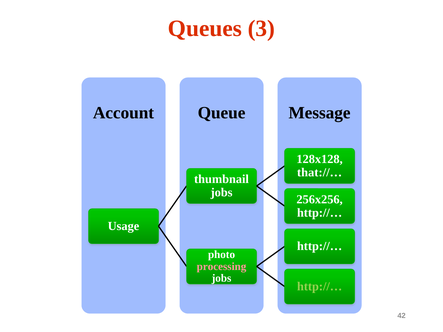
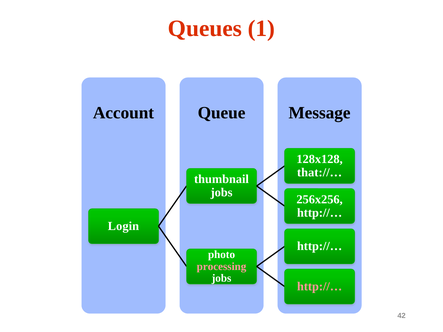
3: 3 -> 1 (261, 29)
Usage: Usage -> Login (123, 226)
http://… colour: light green -> pink (320, 287)
